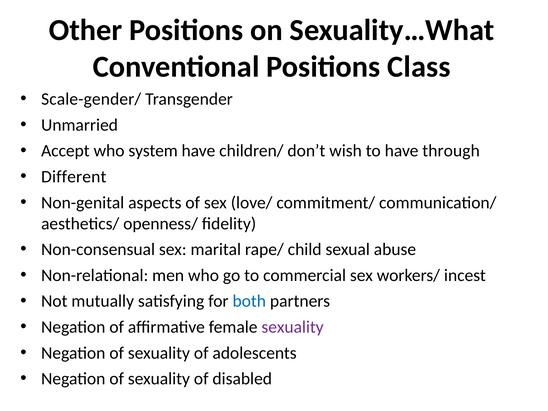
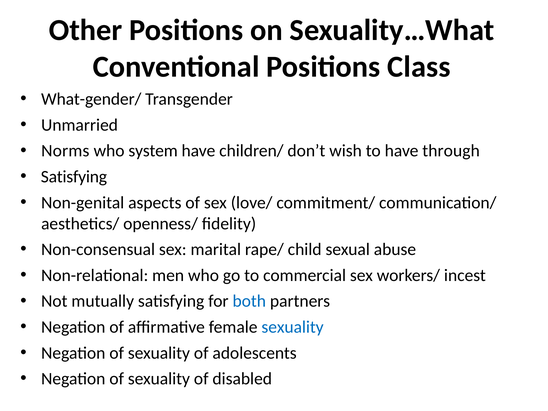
Scale-gender/: Scale-gender/ -> What-gender/ (91, 99)
Accept: Accept -> Norms (65, 151)
Different: Different -> Satisfying (74, 177)
sexuality colour: purple -> blue (293, 327)
